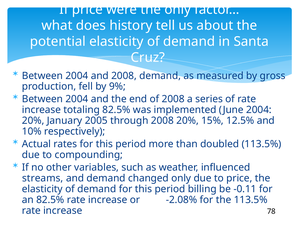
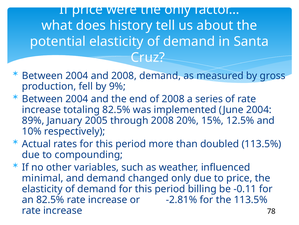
20%: 20% -> 89% (33, 120)
streams: streams -> minimal (43, 178)
-2.08%: -2.08% -> -2.81% (181, 199)
